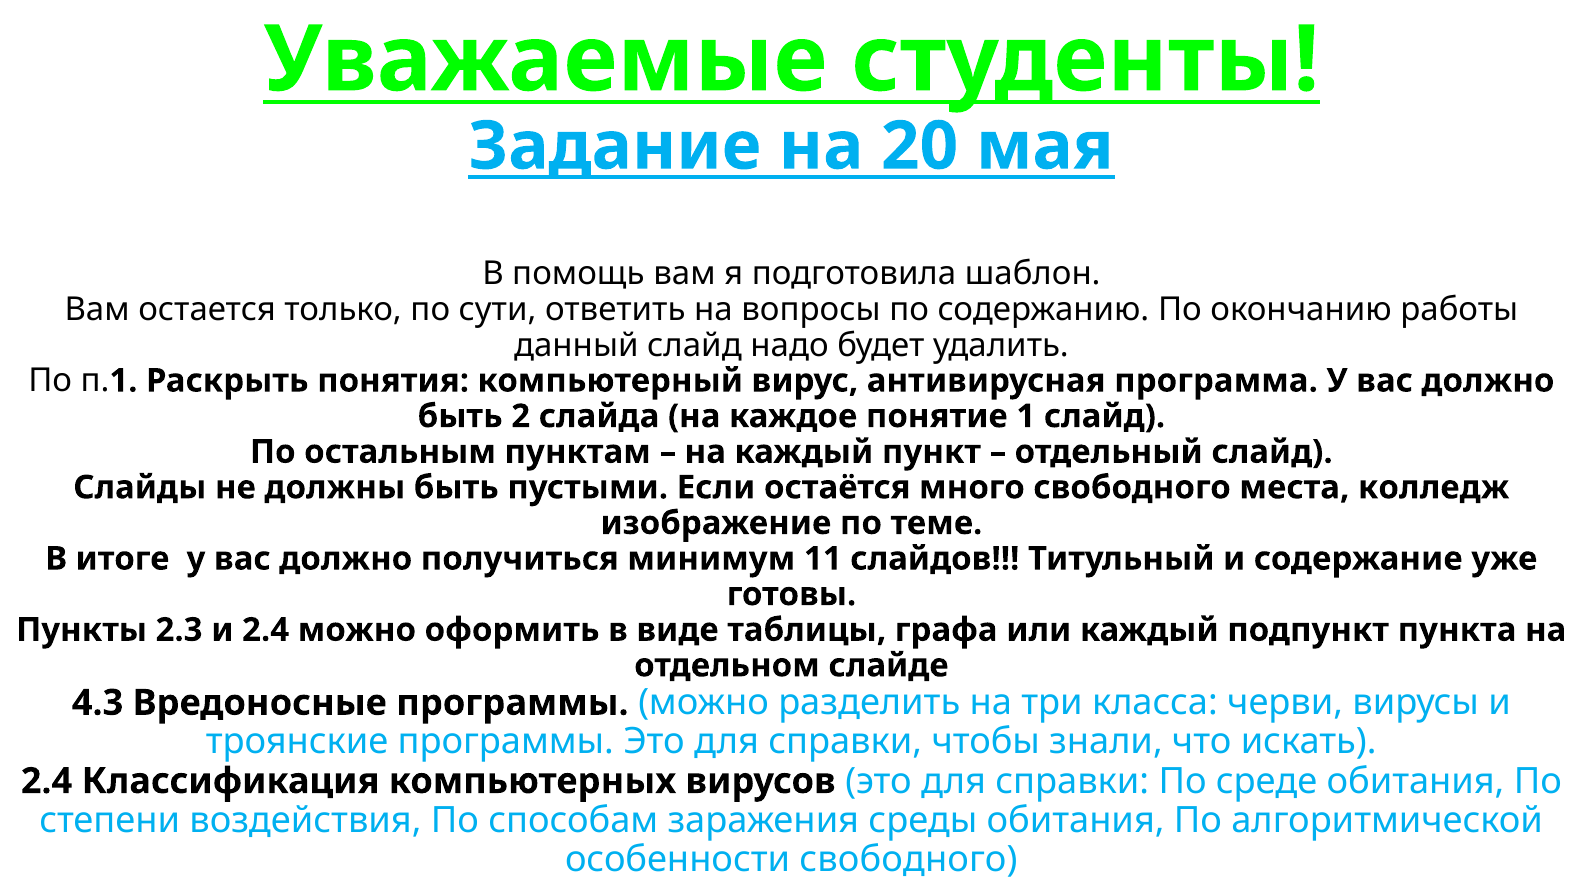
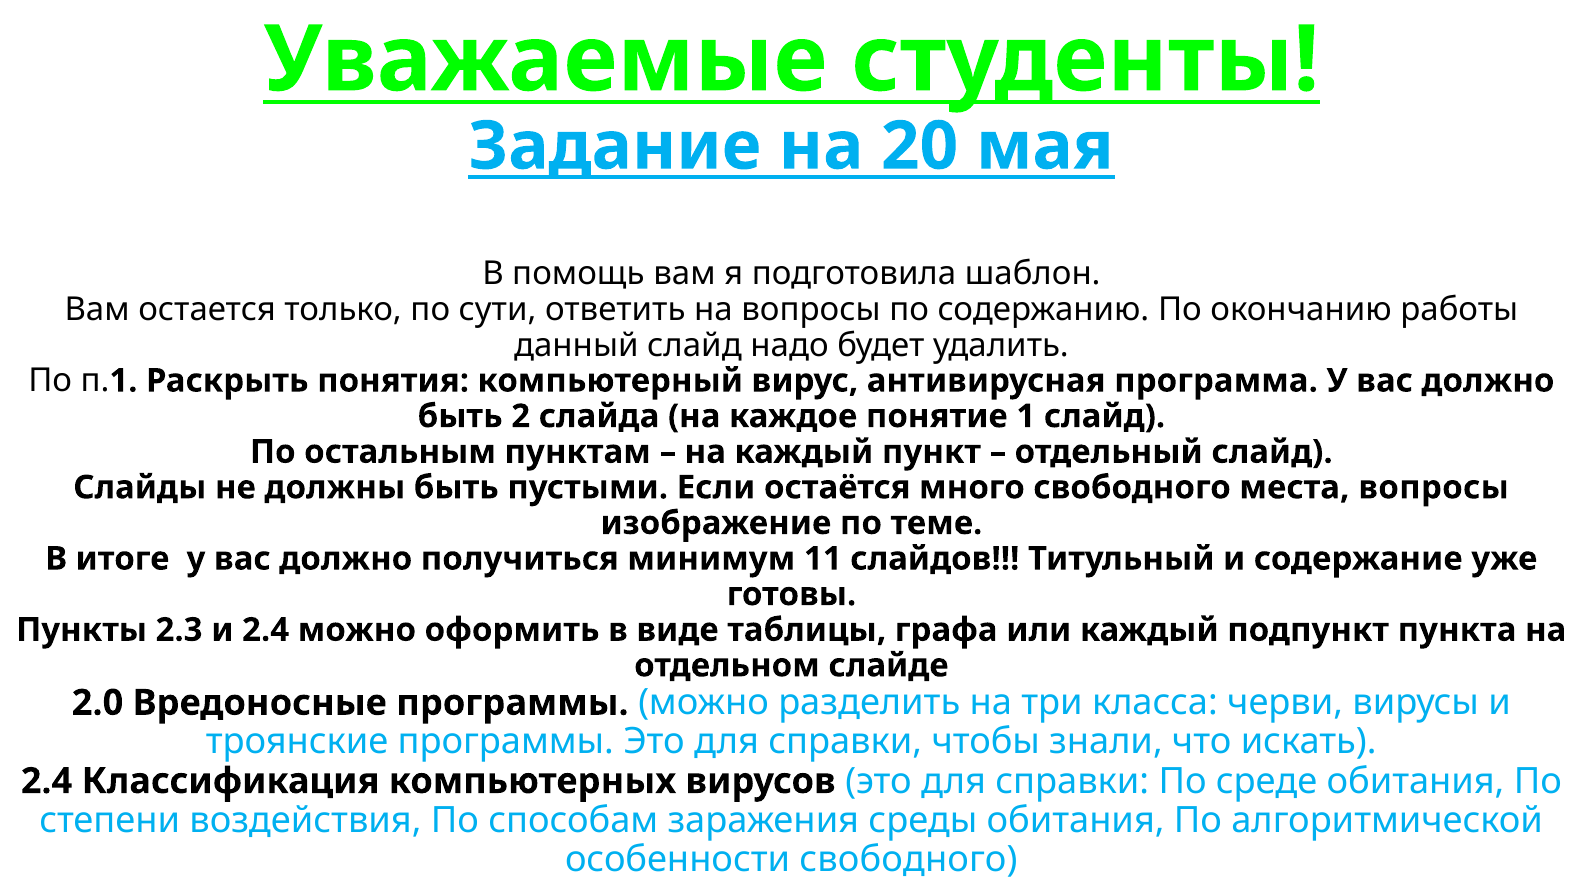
места колледж: колледж -> вопросы (1434, 488)
4.3: 4.3 -> 2.0 (98, 703)
